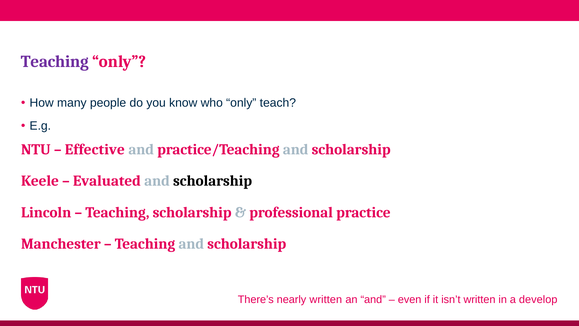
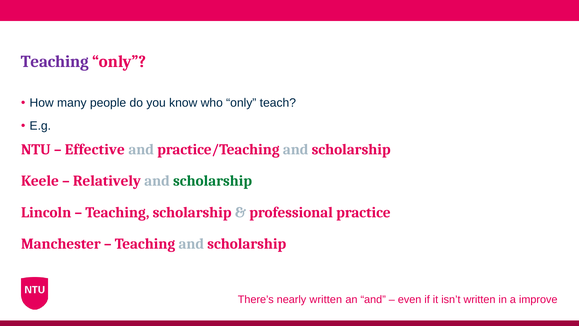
Evaluated: Evaluated -> Relatively (107, 181)
scholarship colour: black -> green (213, 181)
develop: develop -> improve (538, 299)
